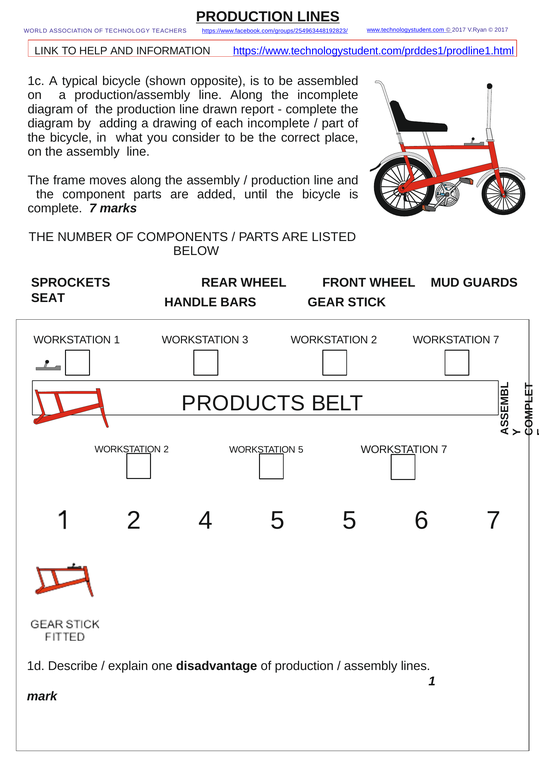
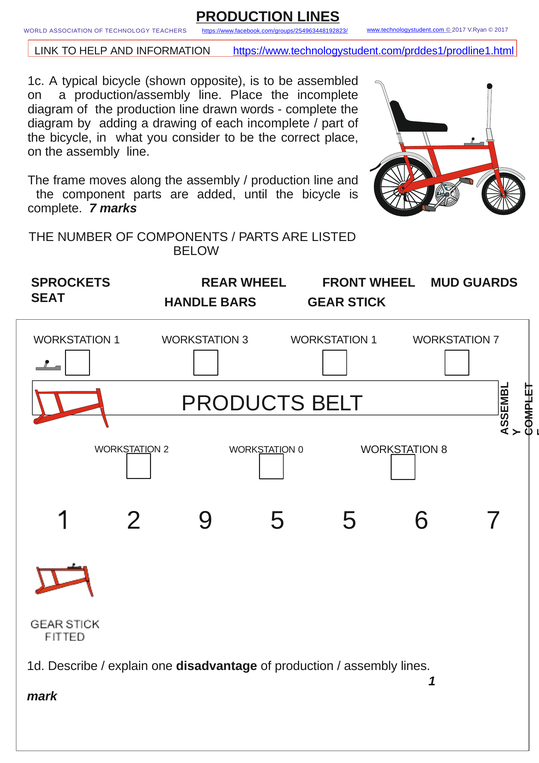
line Along: Along -> Place (246, 95)
report: report -> words (257, 109)
3 WORKSTATION 2: 2 -> 1 (374, 340)
WORKSTATION 5: 5 -> 0 (301, 450)
7: 7 -> 8 (444, 450)
4: 4 -> 9 (206, 520)
